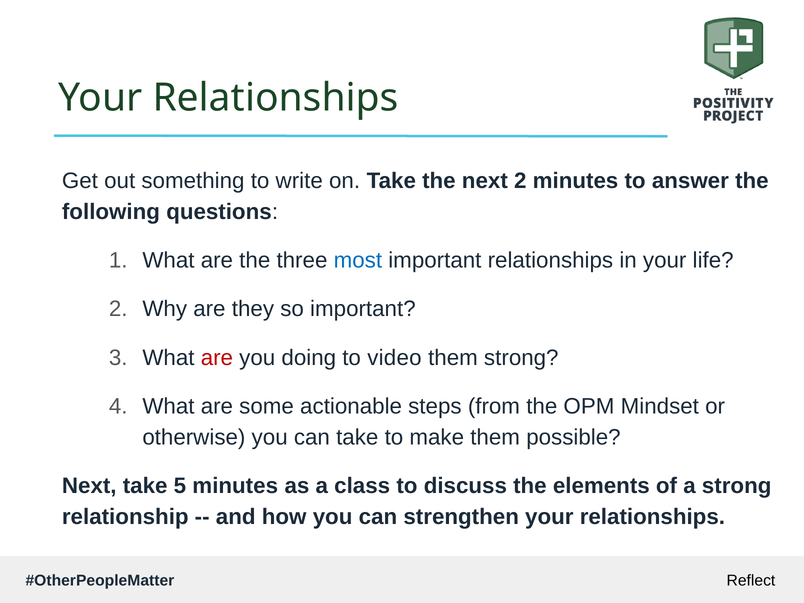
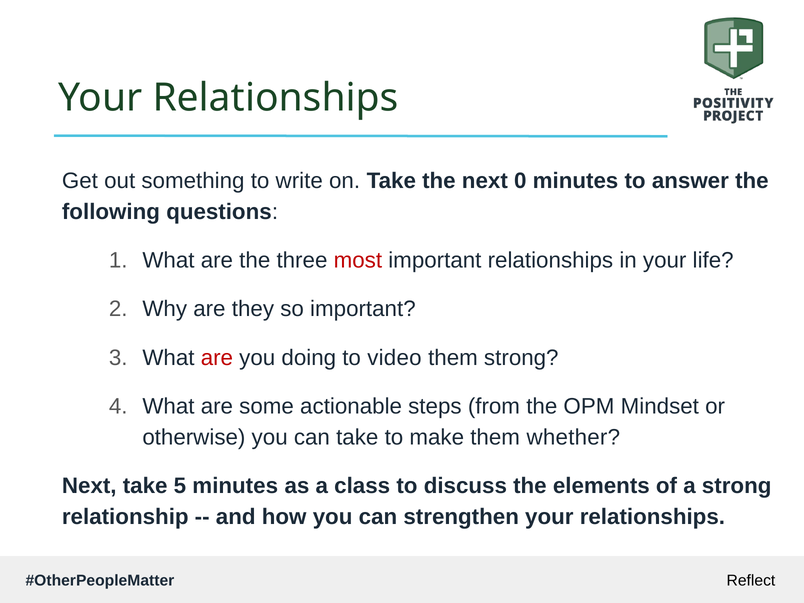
next 2: 2 -> 0 (520, 181)
most colour: blue -> red (358, 260)
possible: possible -> whether (573, 437)
